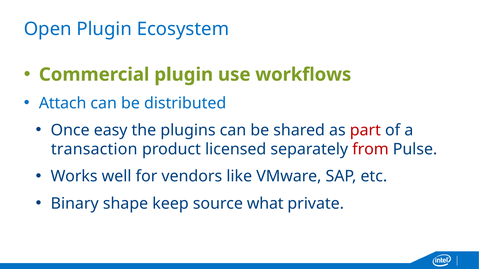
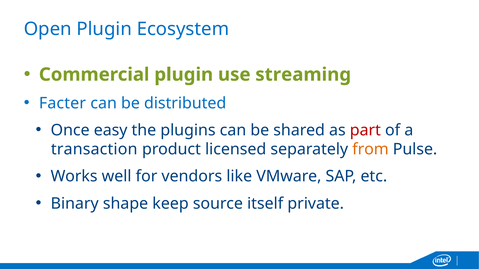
workflows: workflows -> streaming (303, 75)
Attach: Attach -> Facter (62, 103)
from colour: red -> orange (370, 150)
what: what -> itself (265, 204)
